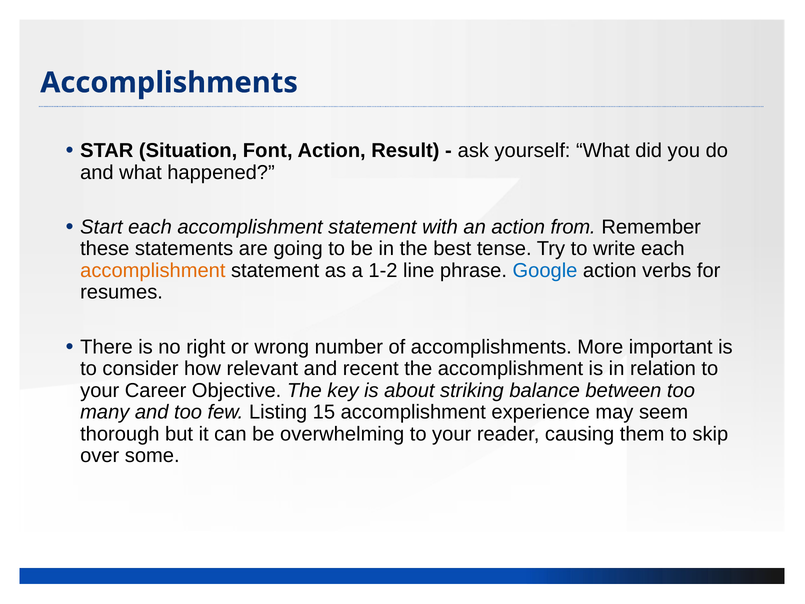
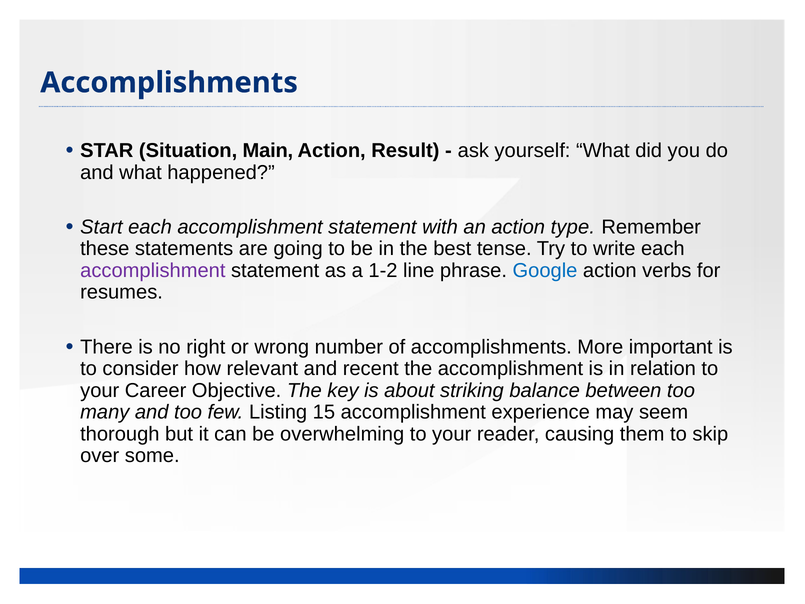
Font: Font -> Main (268, 151)
from: from -> type (573, 227)
accomplishment colour: orange -> purple (153, 270)
